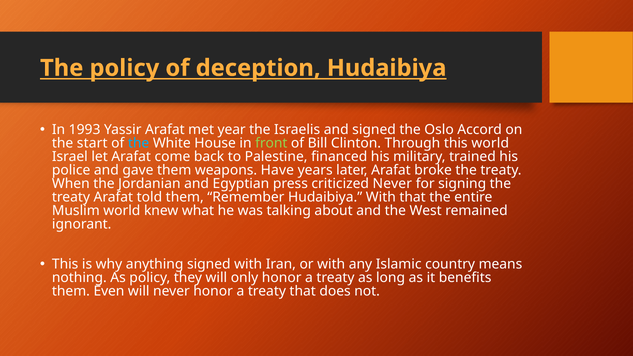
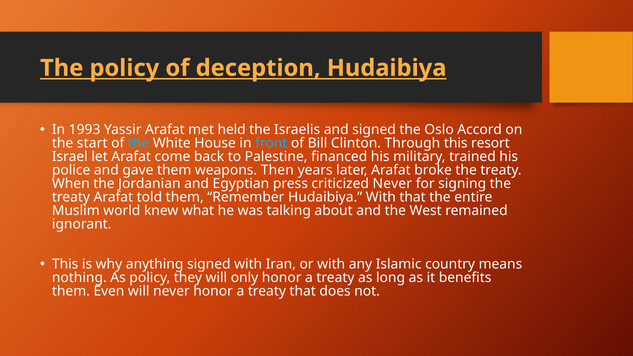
year: year -> held (232, 130)
front colour: light green -> light blue (271, 143)
this world: world -> resort (490, 143)
Have: Have -> Then (277, 170)
